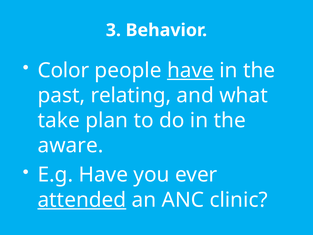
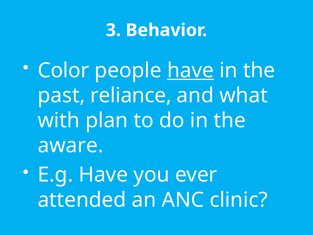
relating: relating -> reliance (131, 95)
take: take -> with (59, 120)
attended underline: present -> none (82, 200)
